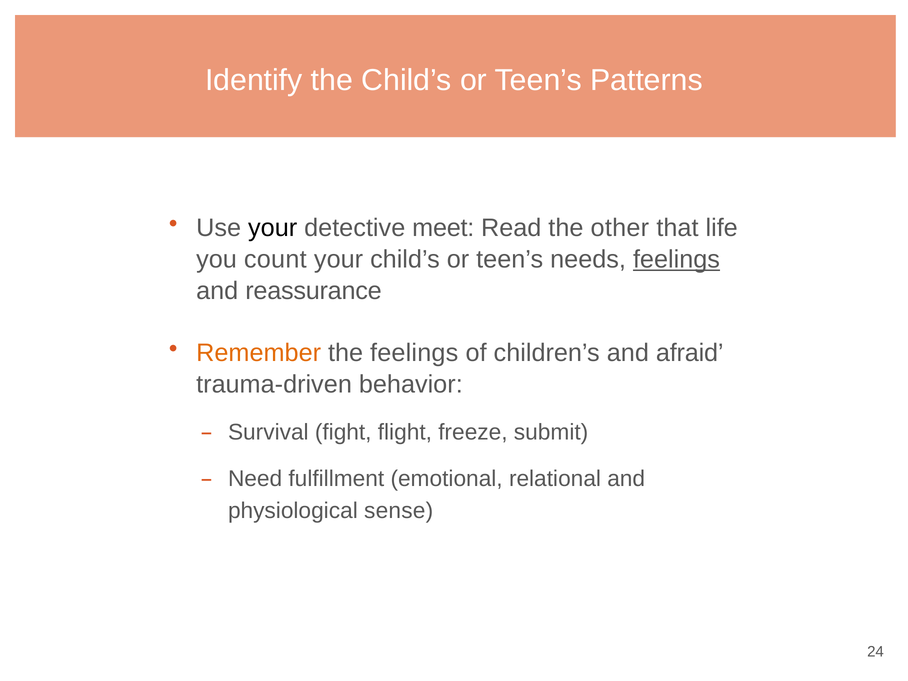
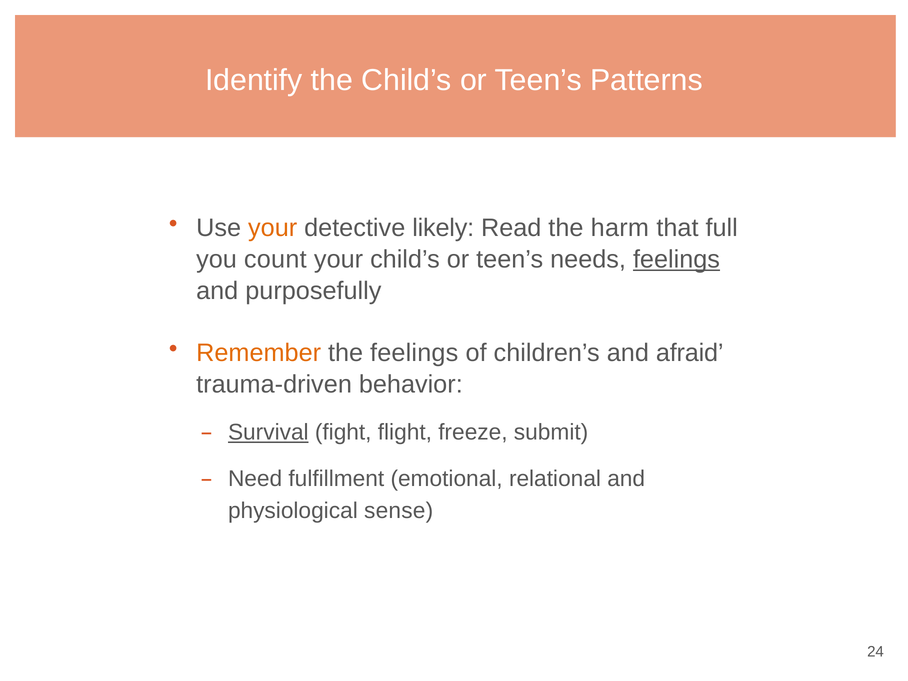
your colour: black -> orange (273, 228)
meet: meet -> likely (443, 228)
other: other -> harm (620, 228)
life: life -> full (722, 228)
reassurance: reassurance -> purposefully (313, 291)
Survival underline: none -> present (268, 432)
